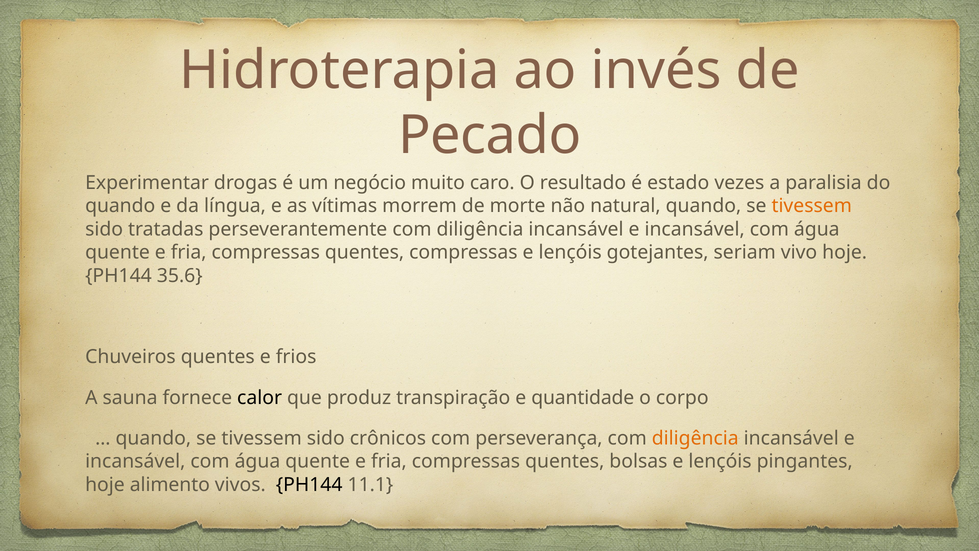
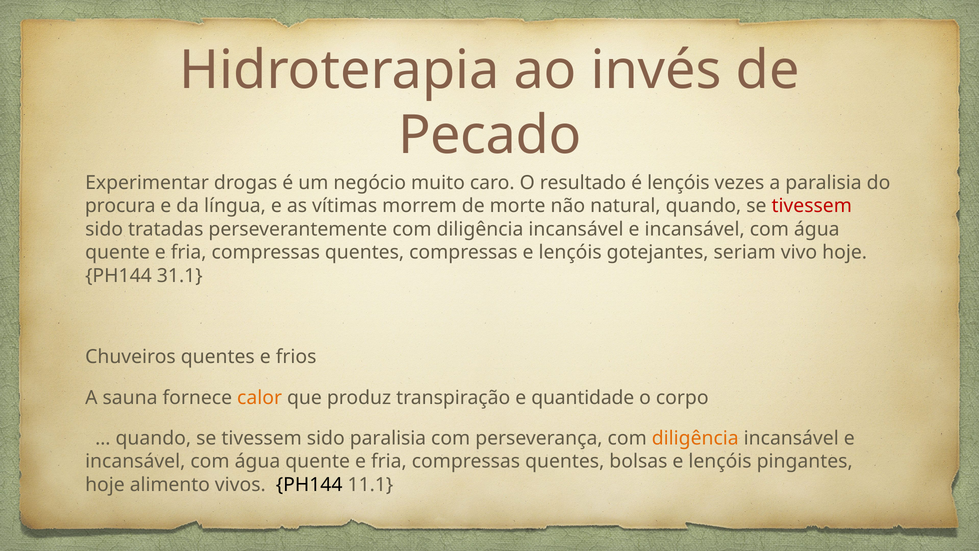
é estado: estado -> lençóis (678, 183)
quando: quando -> procura (120, 206)
tivessem colour: orange -> red (812, 206)
35.6: 35.6 -> 31.1 (180, 276)
calor colour: black -> orange (260, 397)
sido crônicos: crônicos -> paralisia (388, 438)
